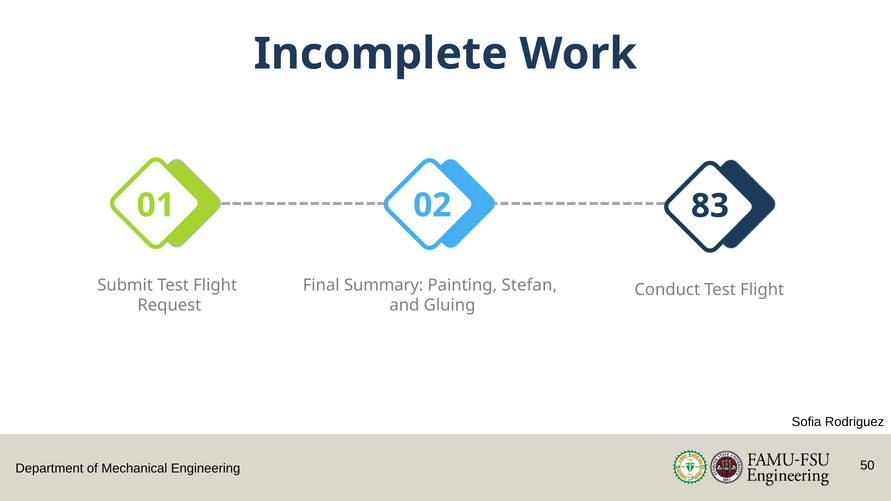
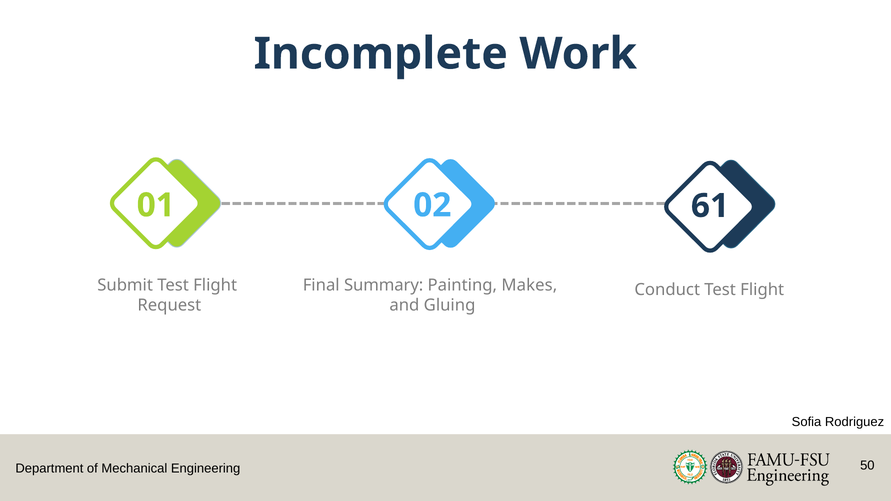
83: 83 -> 61 (710, 206)
Stefan: Stefan -> Makes (529, 285)
